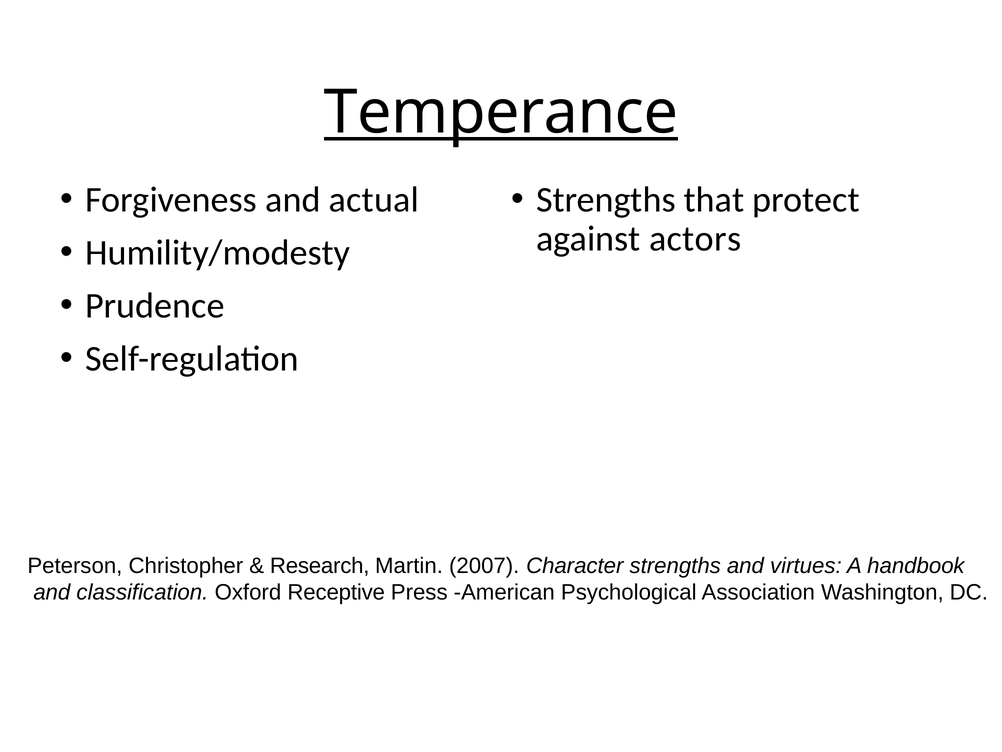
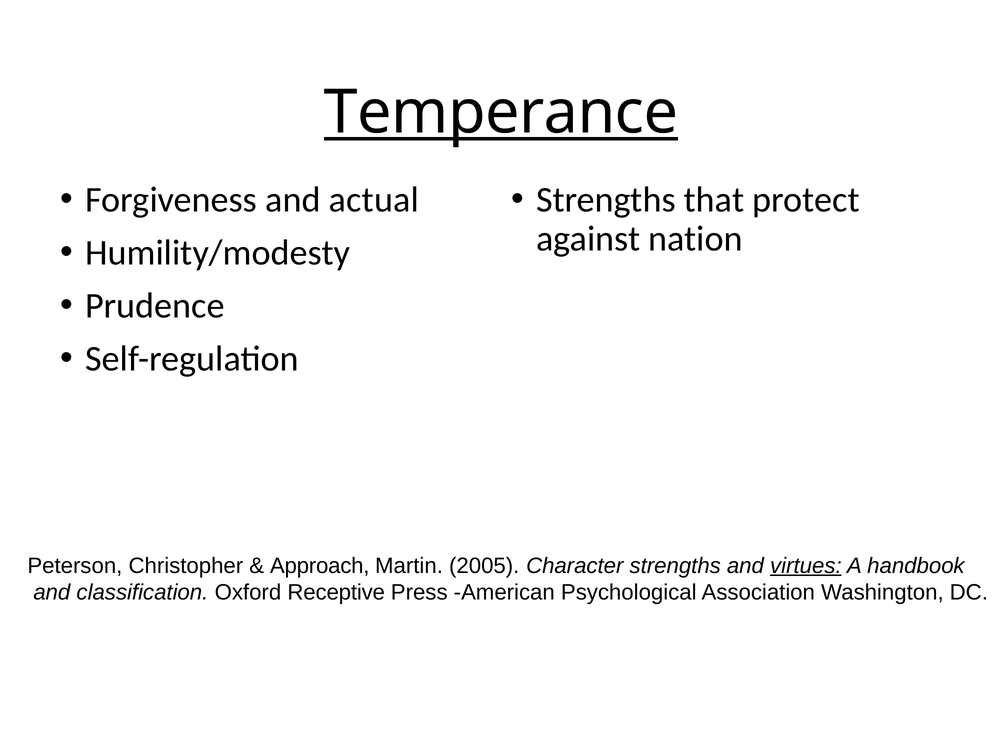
actors: actors -> nation (695, 239)
Research: Research -> Approach (320, 565)
2007: 2007 -> 2005 (484, 565)
virtues underline: none -> present (806, 565)
